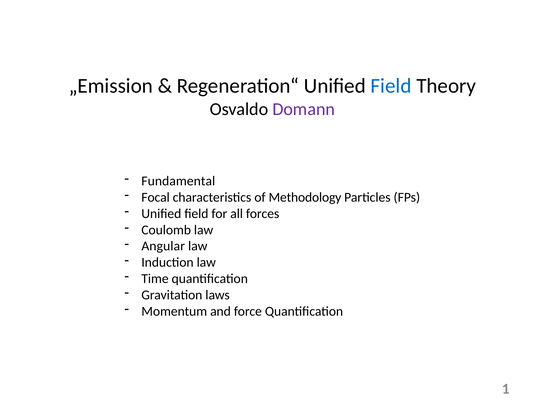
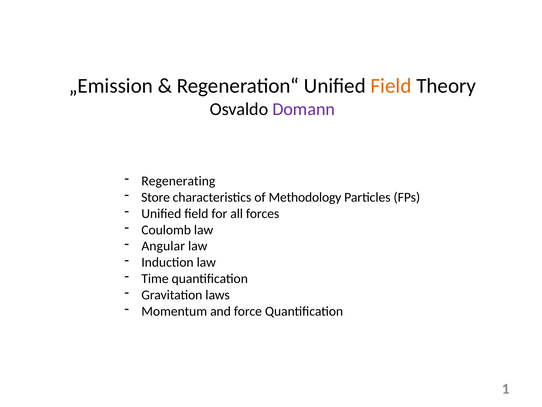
Field colour: blue -> orange (391, 86)
Fundamental: Fundamental -> Regenerating (178, 181)
Focal: Focal -> Store (156, 197)
